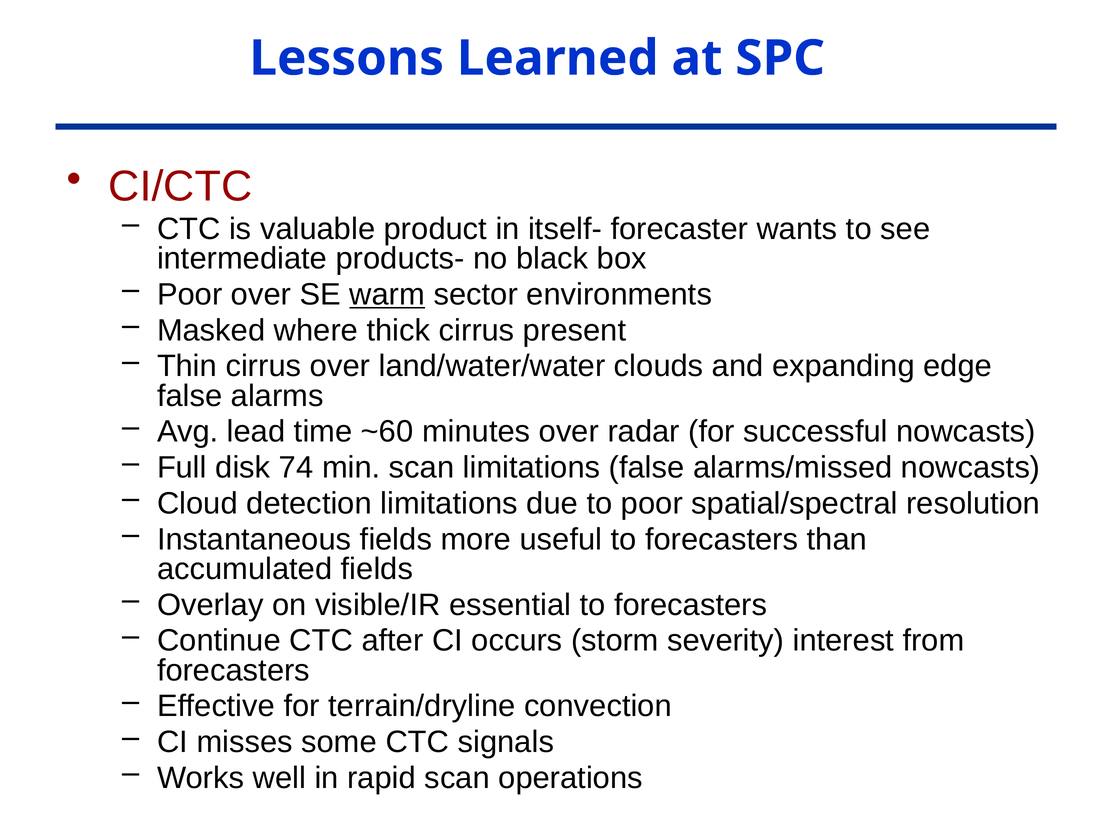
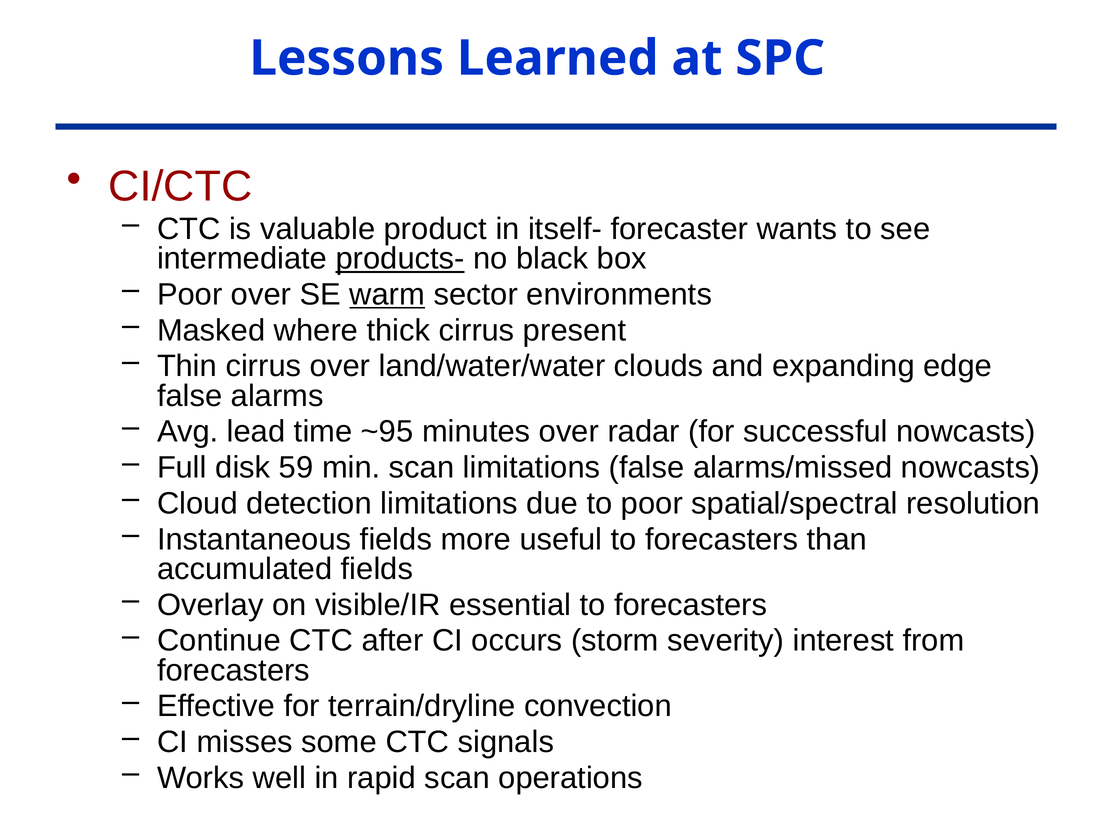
products- underline: none -> present (400, 259)
~60: ~60 -> ~95 (387, 432)
74: 74 -> 59 (296, 468)
